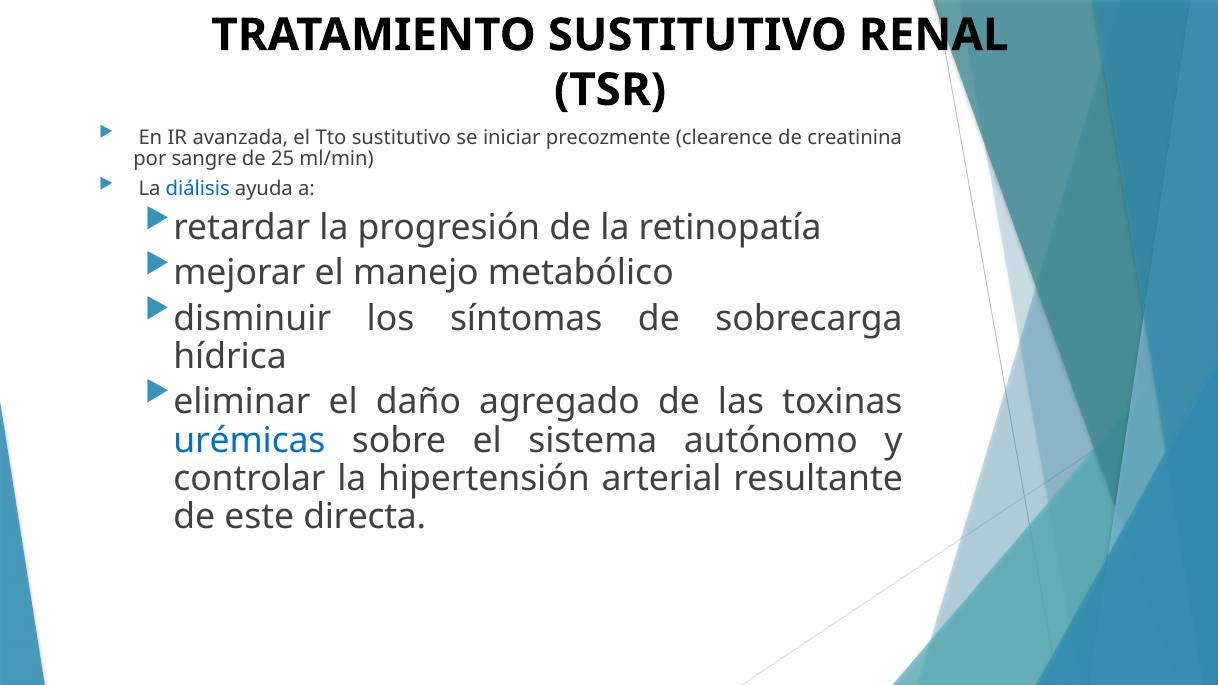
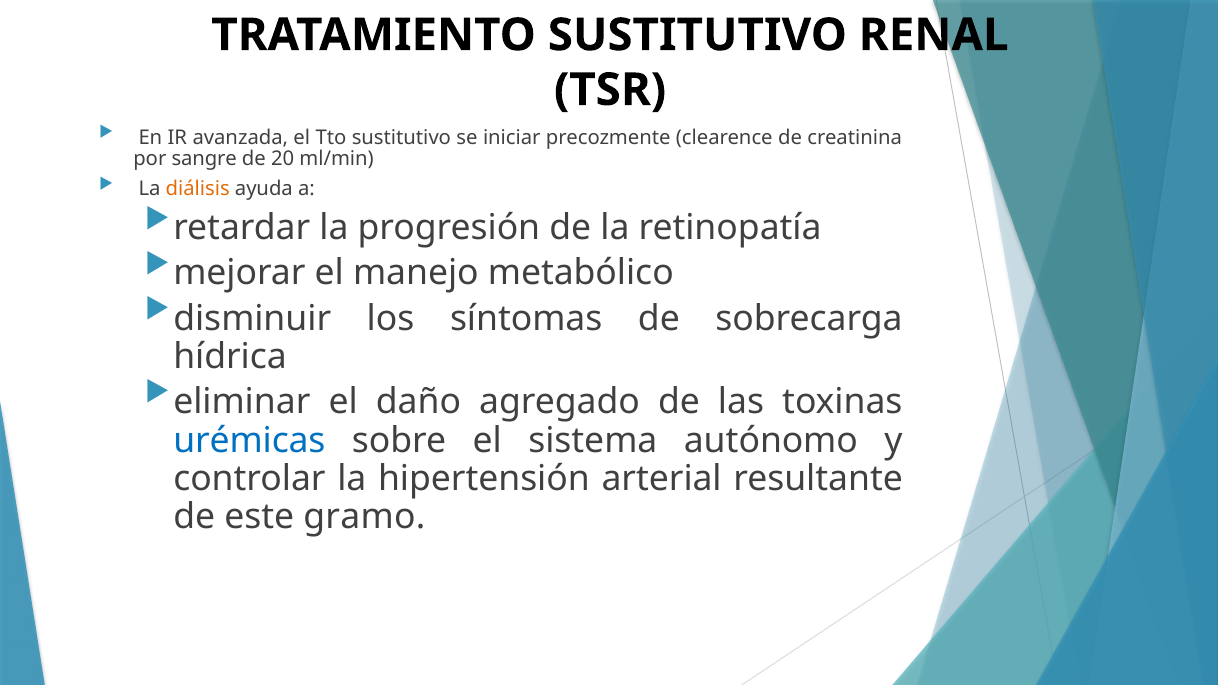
25: 25 -> 20 (283, 159)
diálisis colour: blue -> orange (198, 189)
directa: directa -> gramo (364, 517)
